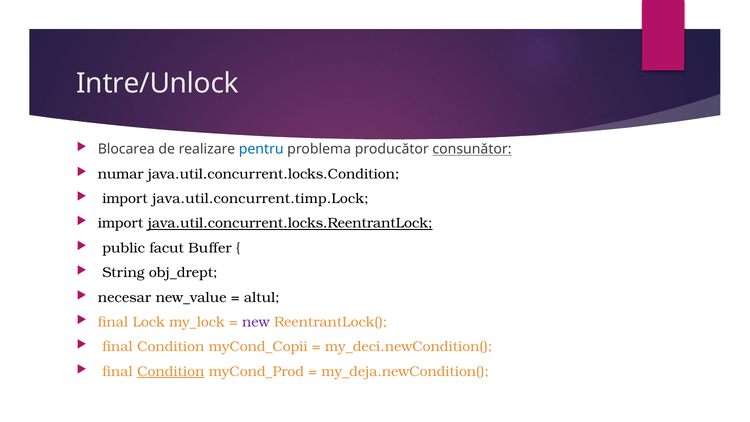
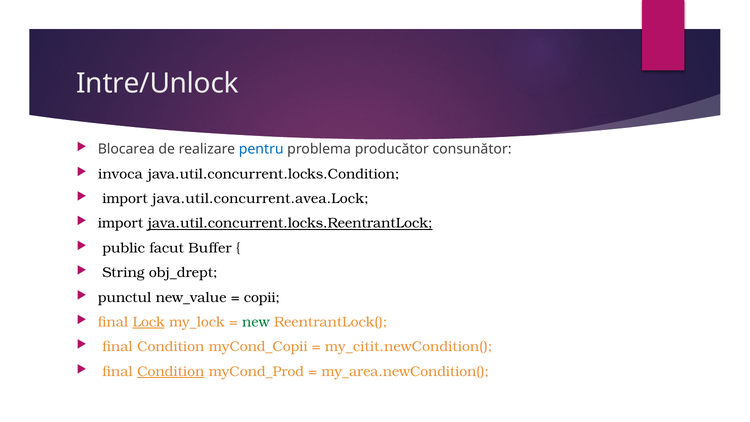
consunător underline: present -> none (472, 149)
numar: numar -> invoca (120, 174)
java.util.concurrent.timp.Lock: java.util.concurrent.timp.Lock -> java.util.concurrent.avea.Lock (260, 199)
necesar: necesar -> punctul (125, 297)
altul: altul -> copii (262, 297)
Lock underline: none -> present (149, 322)
new colour: purple -> green (256, 322)
my_deci.newCondition(: my_deci.newCondition( -> my_citit.newCondition( (409, 347)
my_deja.newCondition(: my_deja.newCondition( -> my_area.newCondition( (405, 371)
